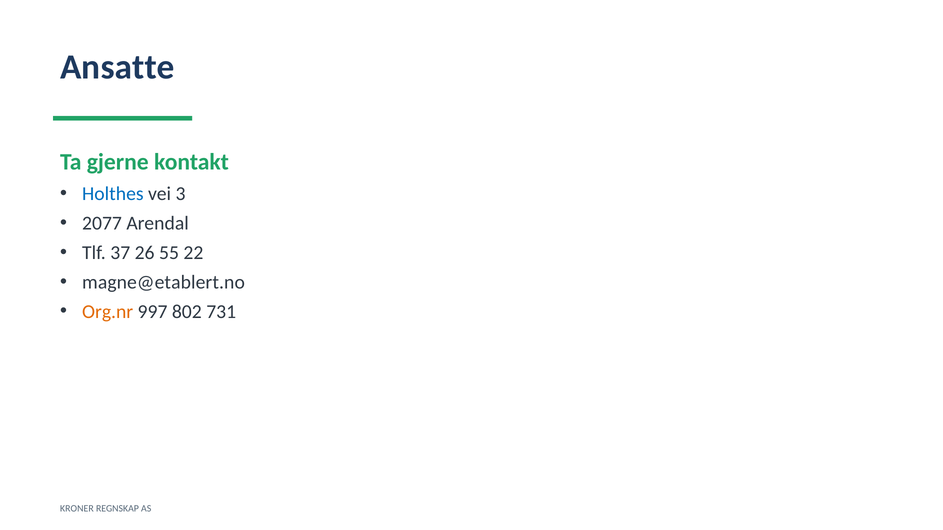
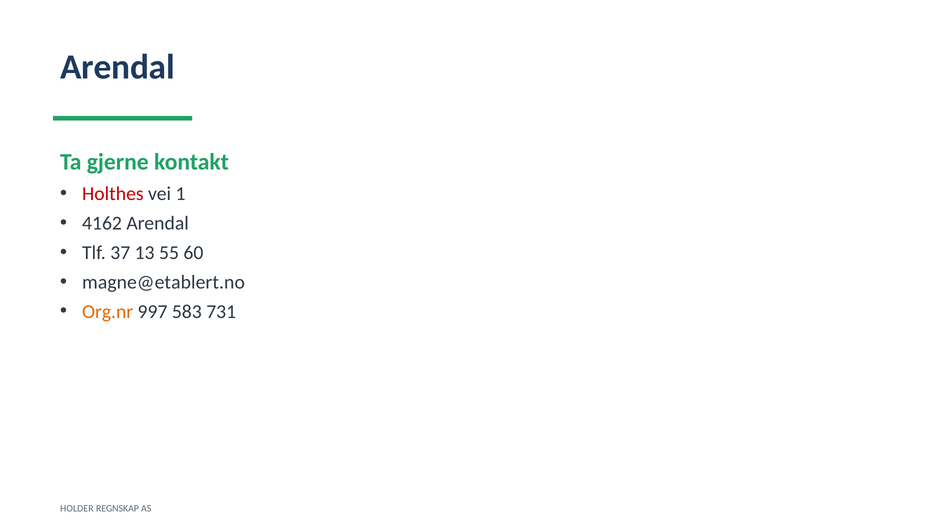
Ansatte: Ansatte -> Arendal (117, 67)
Holthes colour: blue -> red (113, 194)
3: 3 -> 1 (180, 194)
2077: 2077 -> 4162 (102, 223)
26: 26 -> 13 (145, 253)
22: 22 -> 60 (193, 253)
802: 802 -> 583 (187, 312)
KRONER: KRONER -> HOLDER (77, 509)
